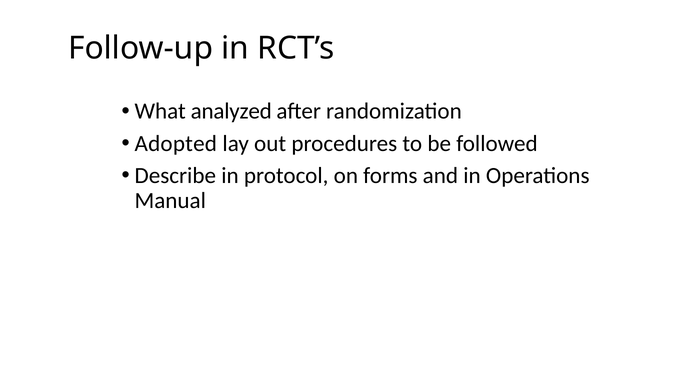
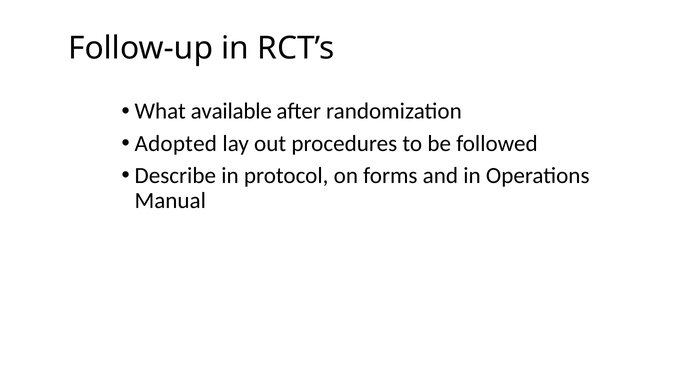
analyzed: analyzed -> available (231, 111)
